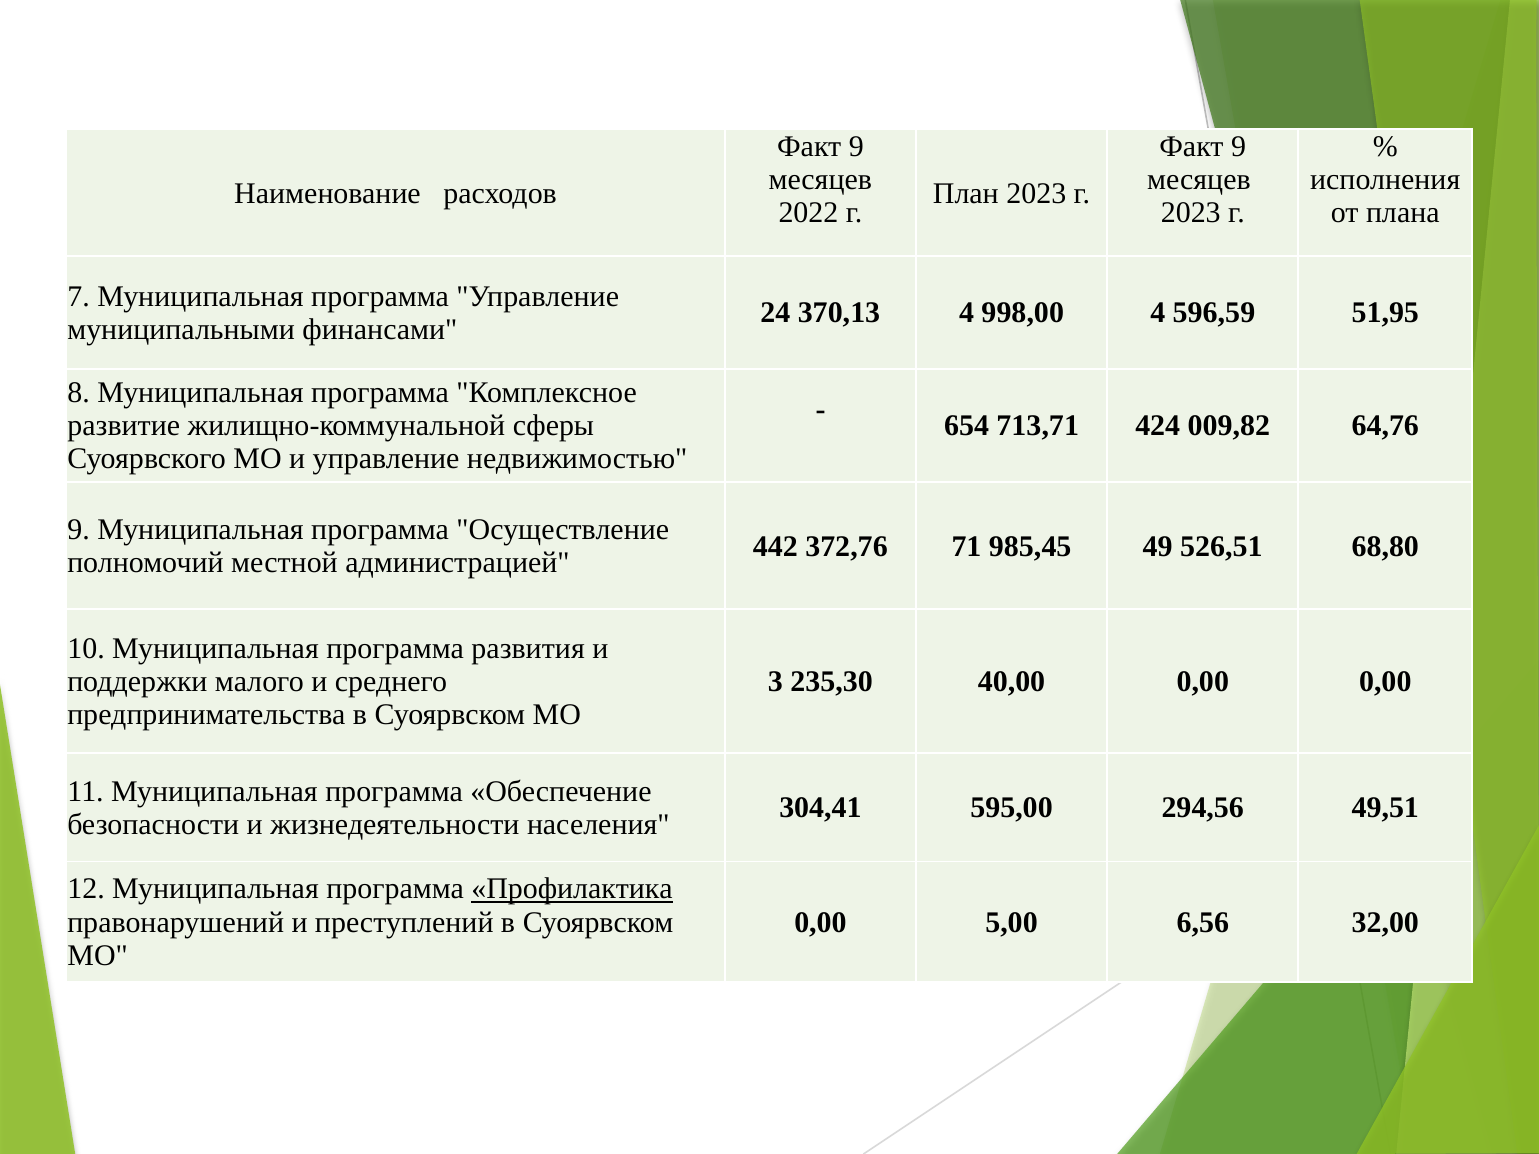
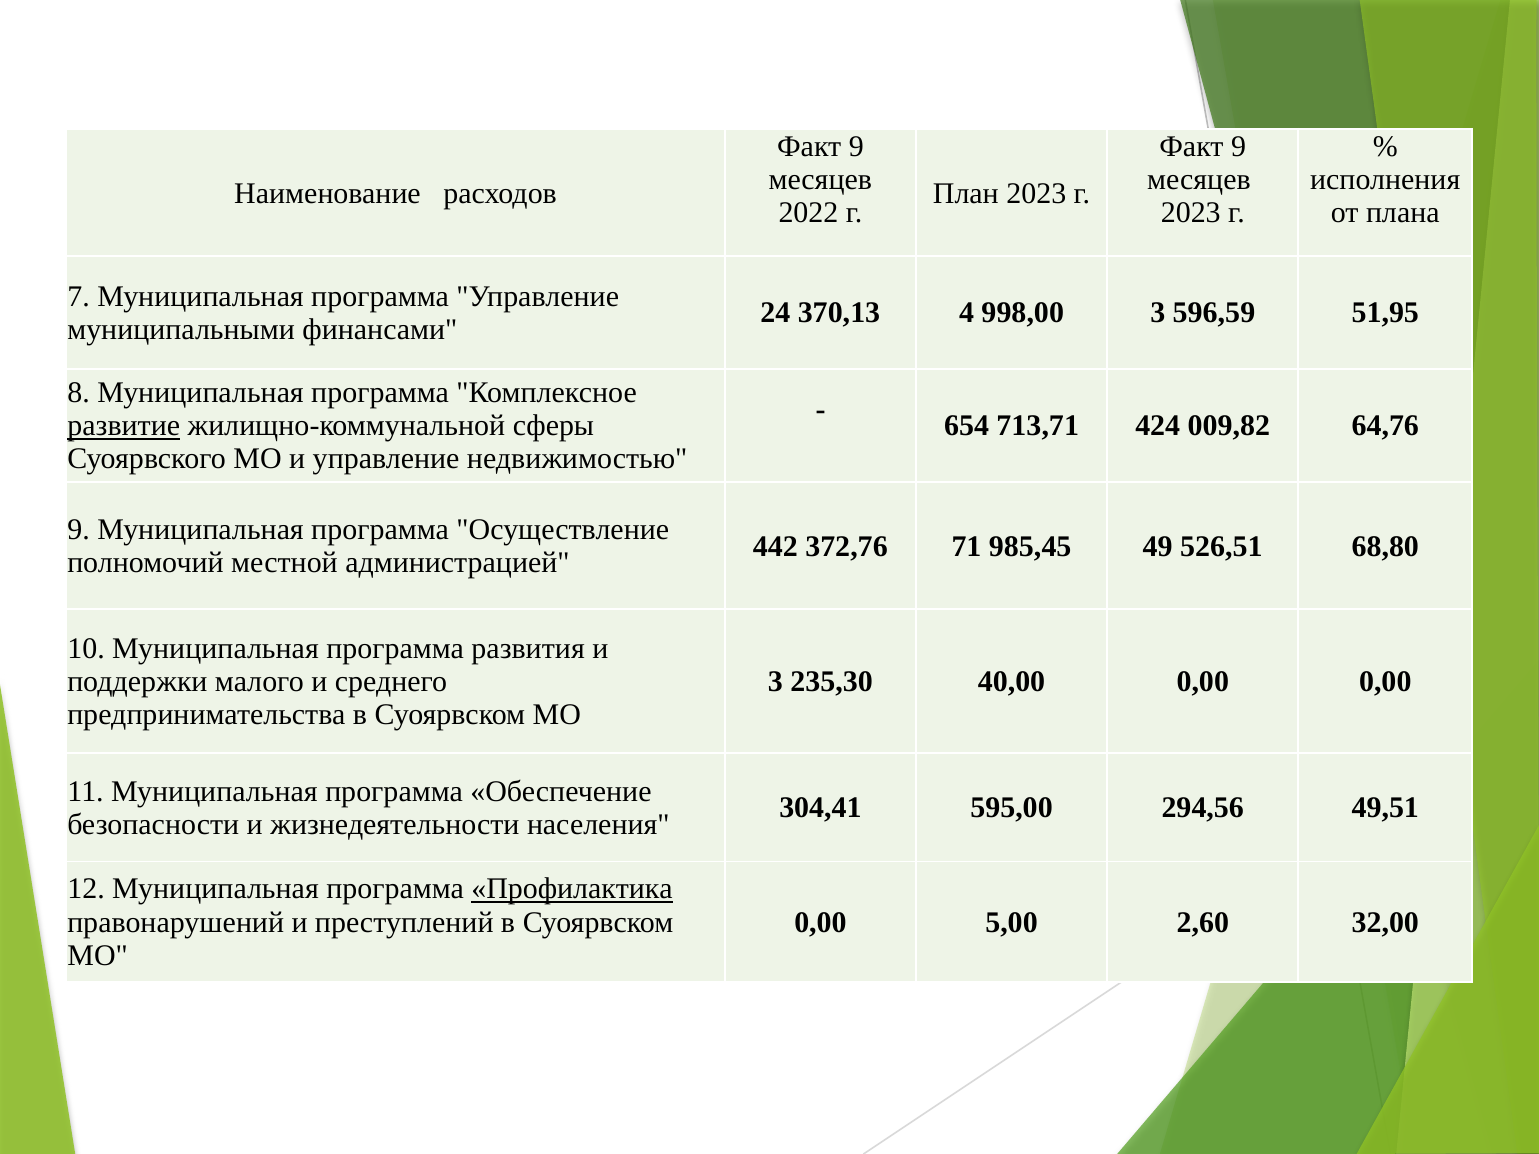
998,00 4: 4 -> 3 (1158, 313)
развитие underline: none -> present (124, 426)
6,56: 6,56 -> 2,60 (1203, 922)
